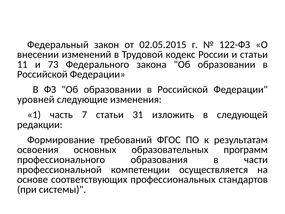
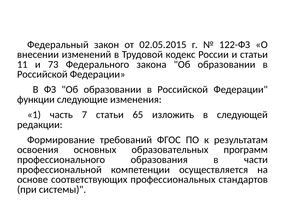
уровней: уровней -> функции (36, 99)
31: 31 -> 65 (138, 115)
